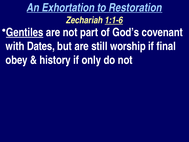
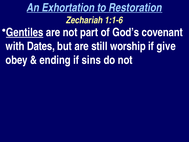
1:1-6 underline: present -> none (114, 20)
final: final -> give (166, 46)
history: history -> ending (55, 60)
only: only -> sins (91, 60)
